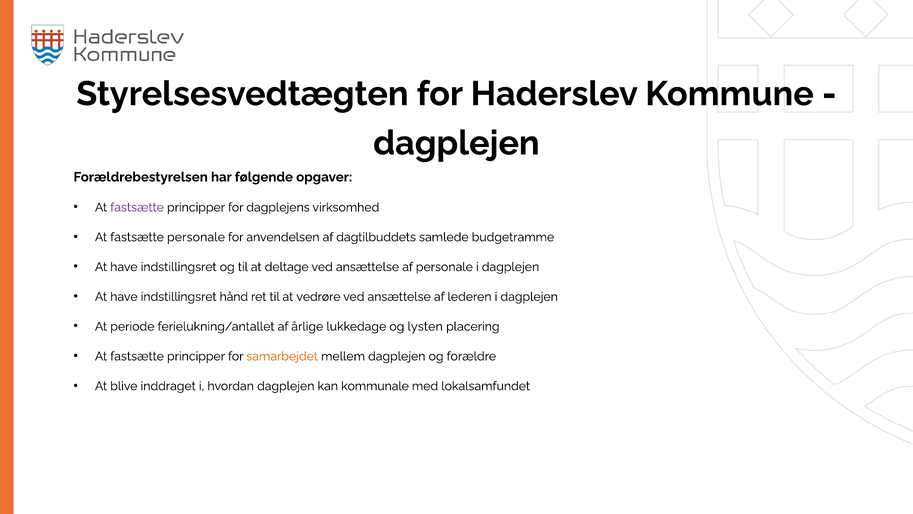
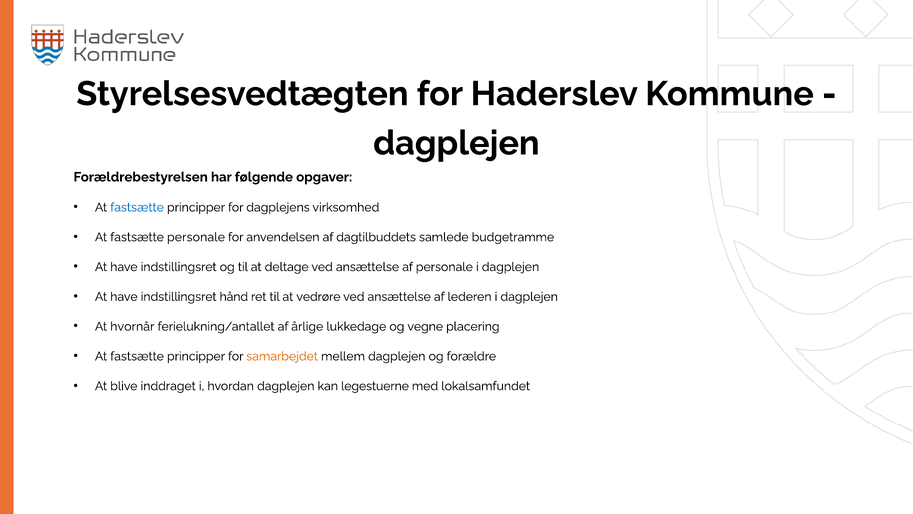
fastsætte colour: purple -> blue (137, 207)
periode: periode -> hvornår (132, 326)
lysten: lysten -> vegne (425, 326)
kommunale: kommunale -> legestuerne (375, 386)
